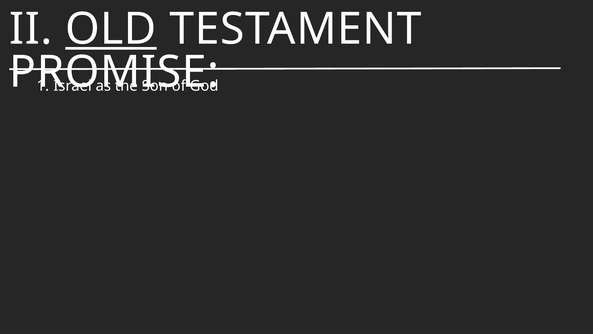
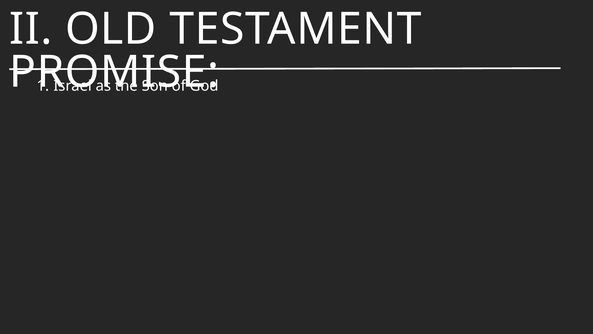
OLD underline: present -> none (111, 29)
